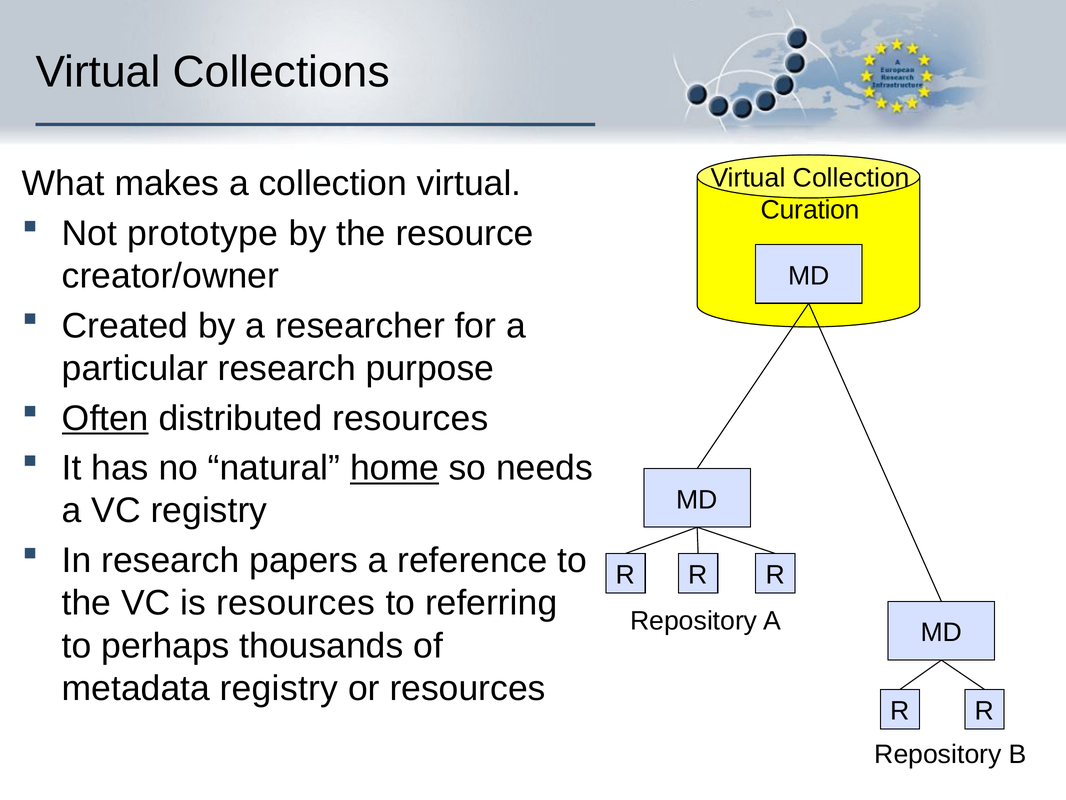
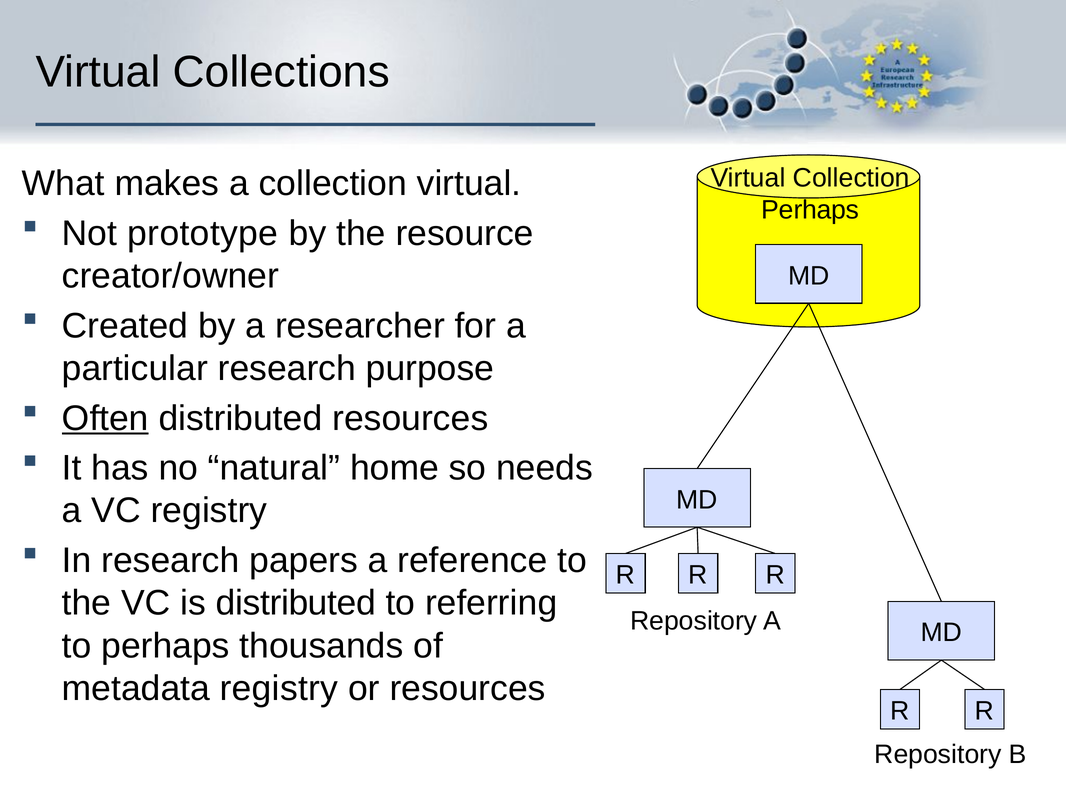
Curation: Curation -> Perhaps (810, 210)
home underline: present -> none (394, 468)
is resources: resources -> distributed (296, 603)
